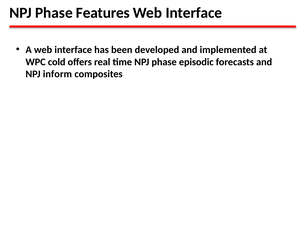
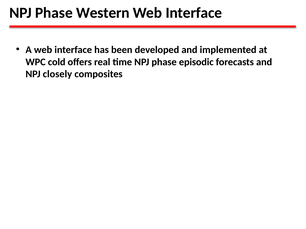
Features: Features -> Western (103, 13)
inform: inform -> closely (57, 74)
